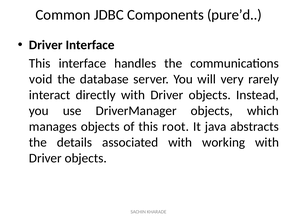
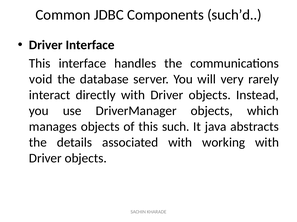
pure’d: pure’d -> such’d (234, 15)
root: root -> such (176, 127)
